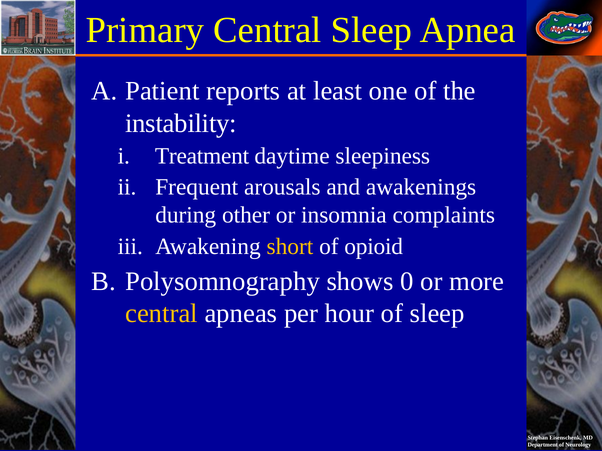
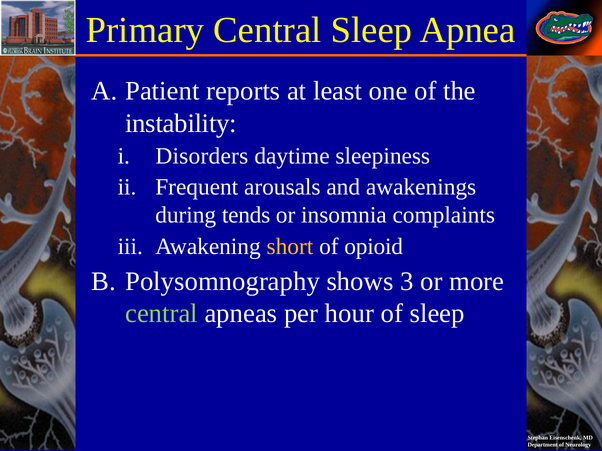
Treatment: Treatment -> Disorders (202, 156)
other: other -> tends (246, 215)
0: 0 -> 3 (407, 282)
central colour: yellow -> light green (162, 314)
